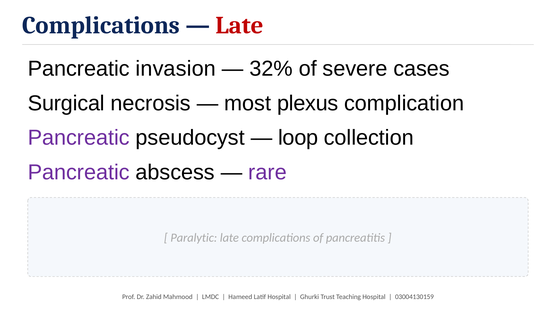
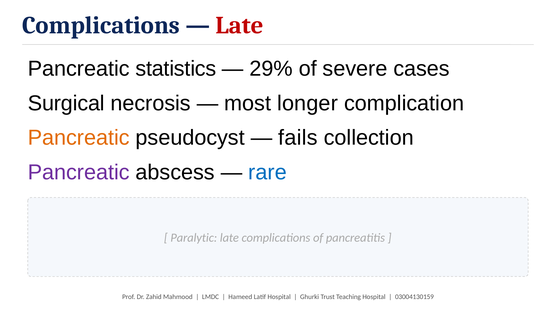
invasion: invasion -> statistics (176, 69)
32%: 32% -> 29% (271, 69)
plexus: plexus -> longer (308, 103)
Pancreatic colour: purple -> orange (79, 138)
loop: loop -> fails (298, 138)
rare colour: purple -> blue (268, 172)
